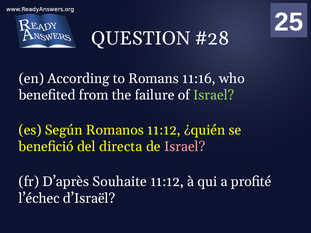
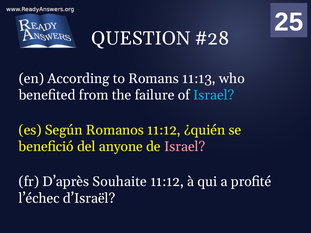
11:16: 11:16 -> 11:13 (199, 79)
Israel colour: light green -> light blue (214, 95)
directa: directa -> anyone (121, 147)
